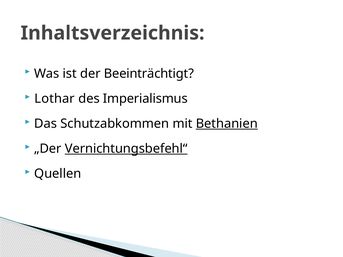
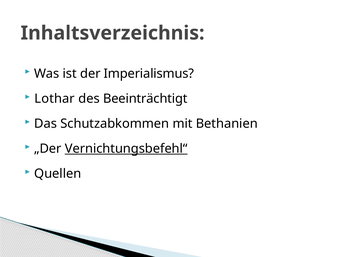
Beeinträchtigt: Beeinträchtigt -> Imperialismus (149, 74)
Imperialismus: Imperialismus -> Beeinträchtigt (145, 99)
Bethanien underline: present -> none (227, 124)
